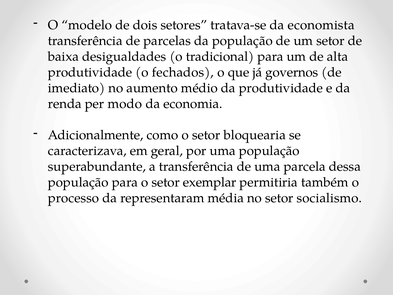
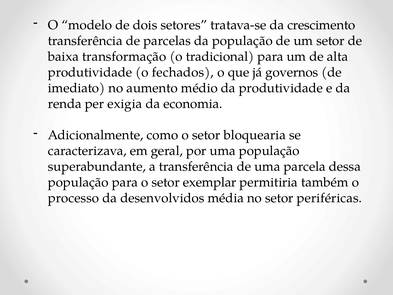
economista: economista -> crescimento (321, 25)
desigualdades: desigualdades -> transformação (124, 56)
modo: modo -> exigia (125, 104)
representaram: representaram -> desenvolvidos (162, 198)
socialismo: socialismo -> periféricas (329, 198)
